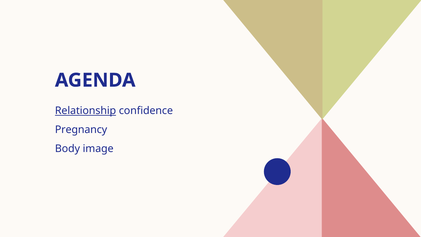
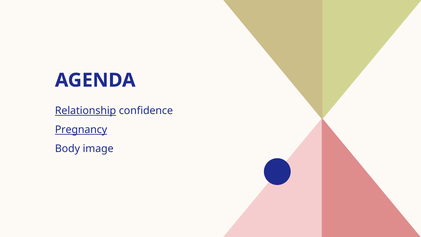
Pregnancy underline: none -> present (81, 130)
